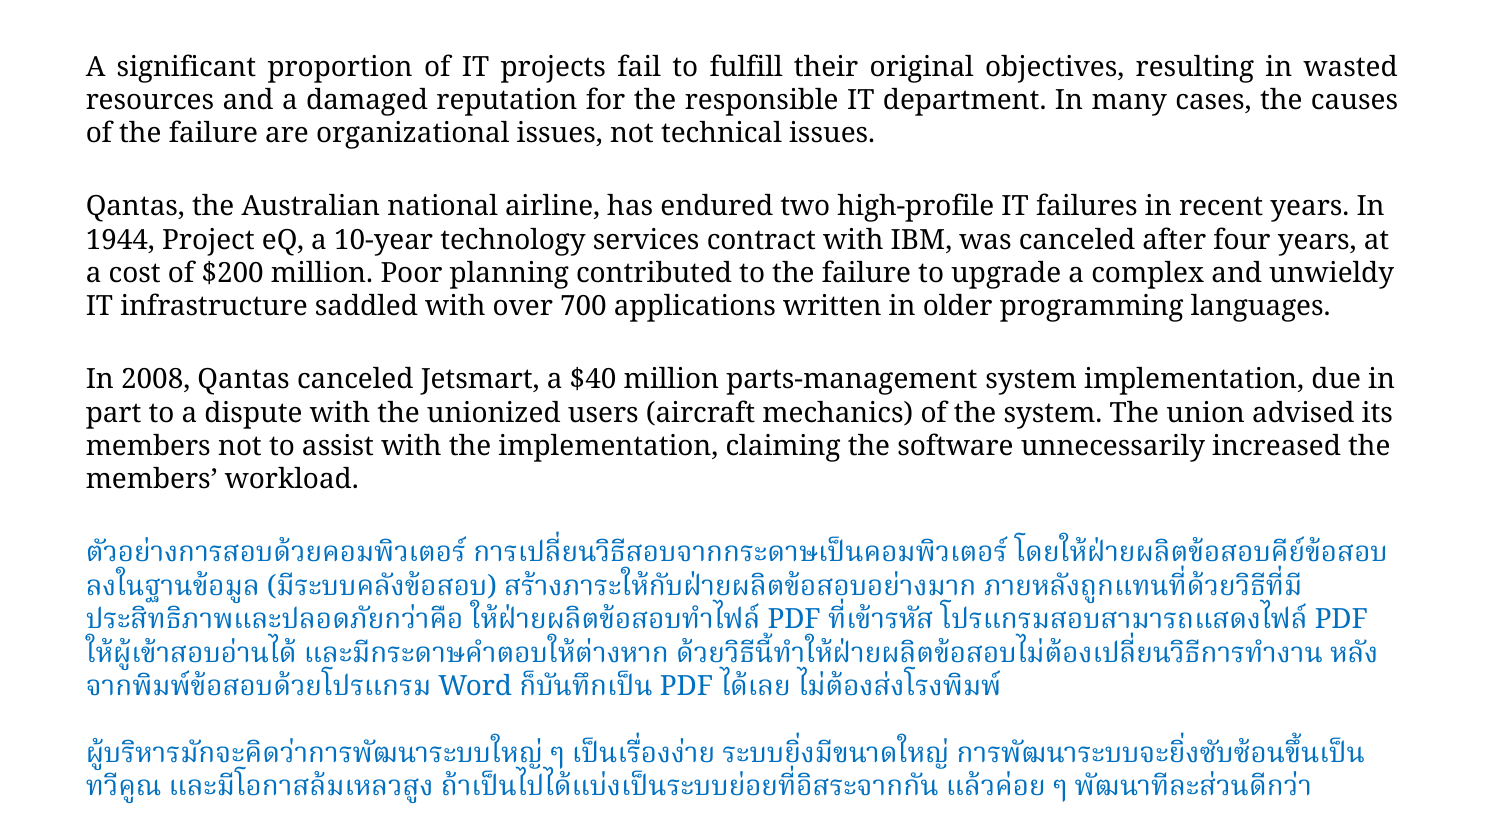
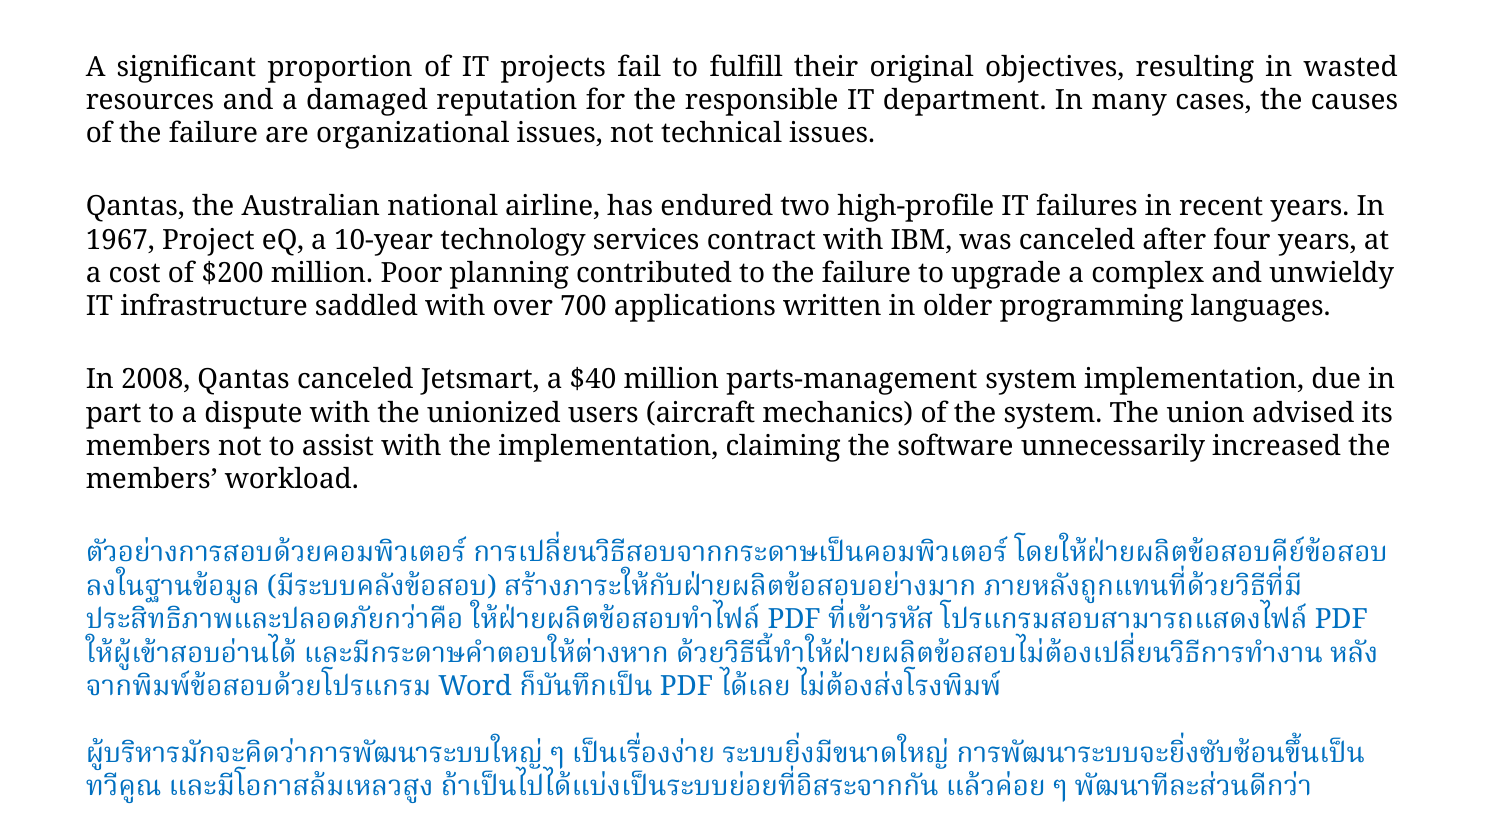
1944: 1944 -> 1967 (120, 240)
